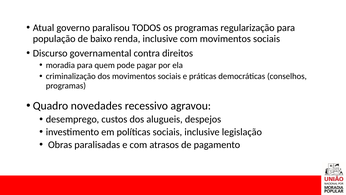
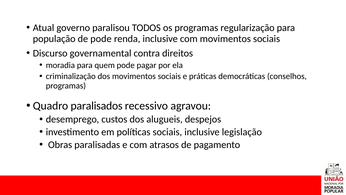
de baixo: baixo -> pode (101, 39)
novedades: novedades -> paralisados (97, 106)
